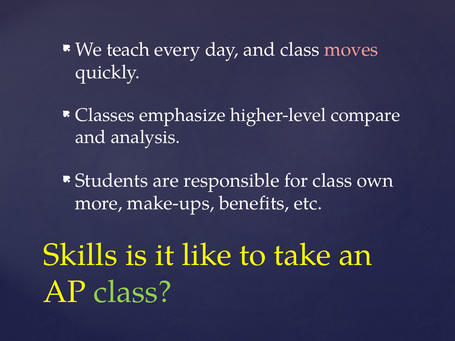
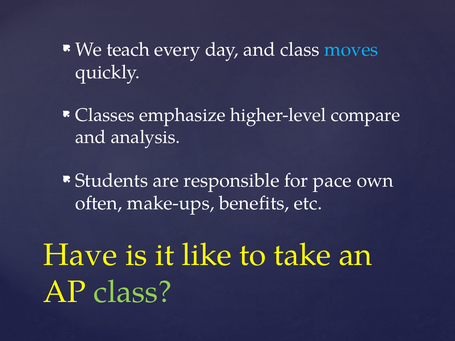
moves colour: pink -> light blue (351, 49)
for class: class -> pace (332, 181)
more: more -> often (99, 203)
Skills: Skills -> Have (80, 255)
